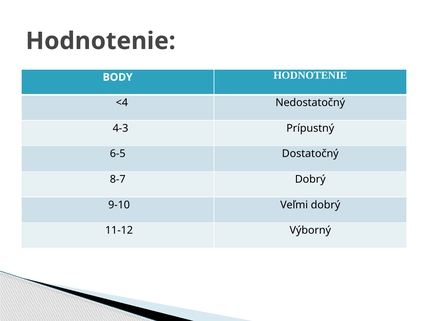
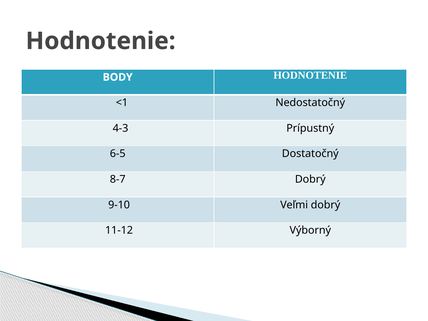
<4: <4 -> <1 (122, 103)
